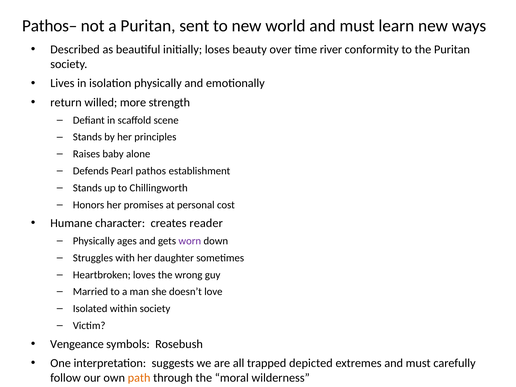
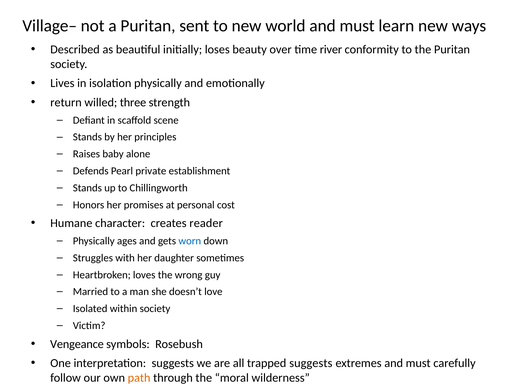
Pathos–: Pathos– -> Village– (50, 26)
more: more -> three (133, 103)
pathos: pathos -> private (151, 171)
worn colour: purple -> blue (190, 241)
trapped depicted: depicted -> suggests (311, 363)
